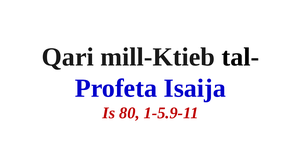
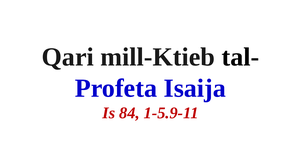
80: 80 -> 84 (129, 113)
